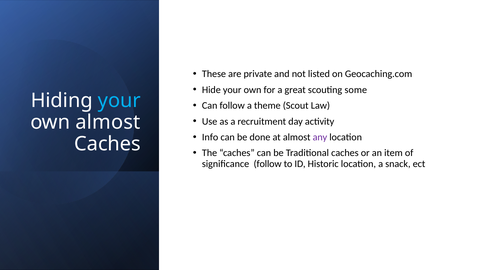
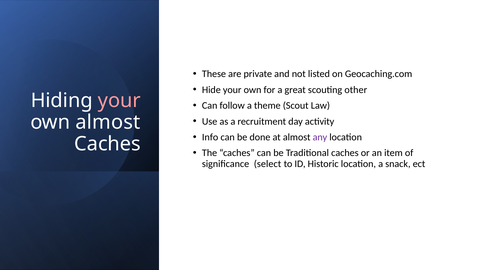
some: some -> other (356, 90)
your colour: light blue -> pink (119, 101)
significance follow: follow -> select (268, 164)
